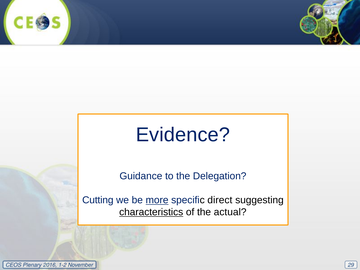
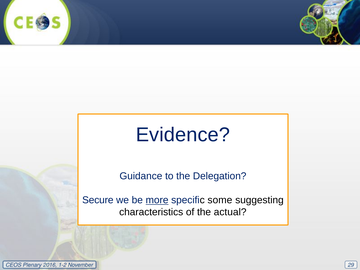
Cutting: Cutting -> Secure (98, 200)
direct: direct -> some (220, 200)
characteristics underline: present -> none (151, 212)
